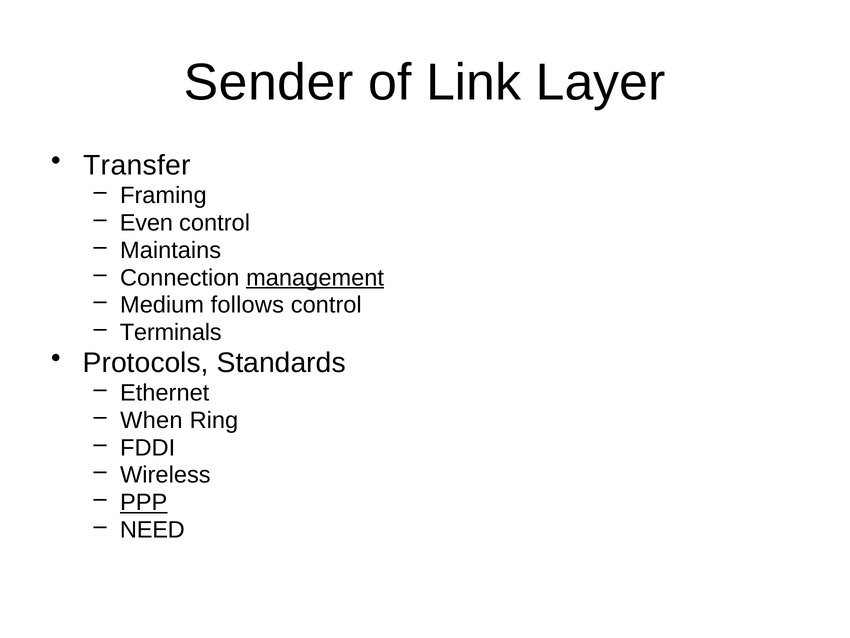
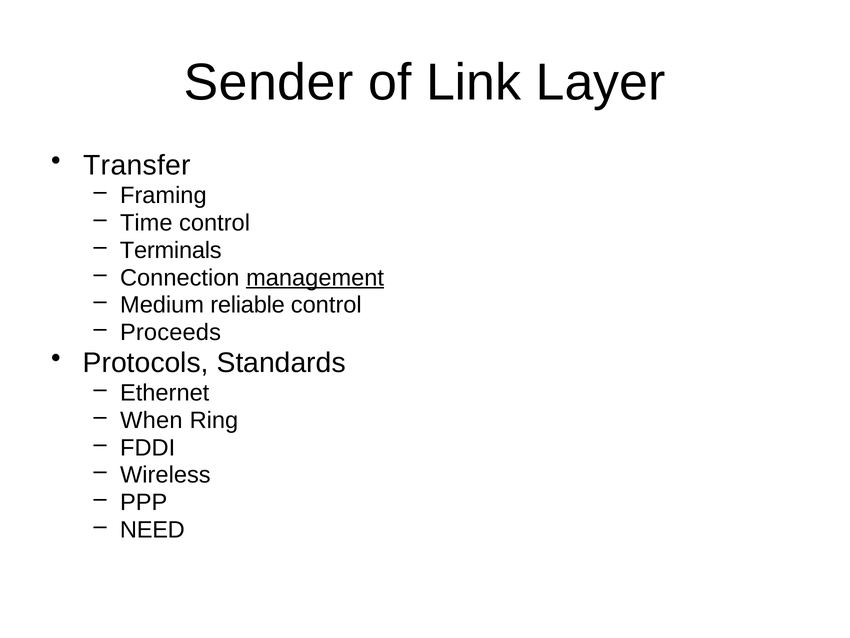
Even: Even -> Time (146, 223)
Maintains: Maintains -> Terminals (171, 250)
follows: follows -> reliable (248, 305)
Terminals: Terminals -> Proceeds (171, 332)
PPP underline: present -> none (144, 502)
